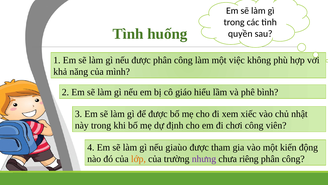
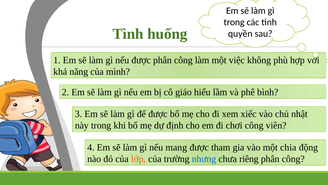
giaùo: giaùo -> mang (176, 147)
kiến: kiến -> chia (288, 147)
nhưng colour: purple -> blue (204, 158)
